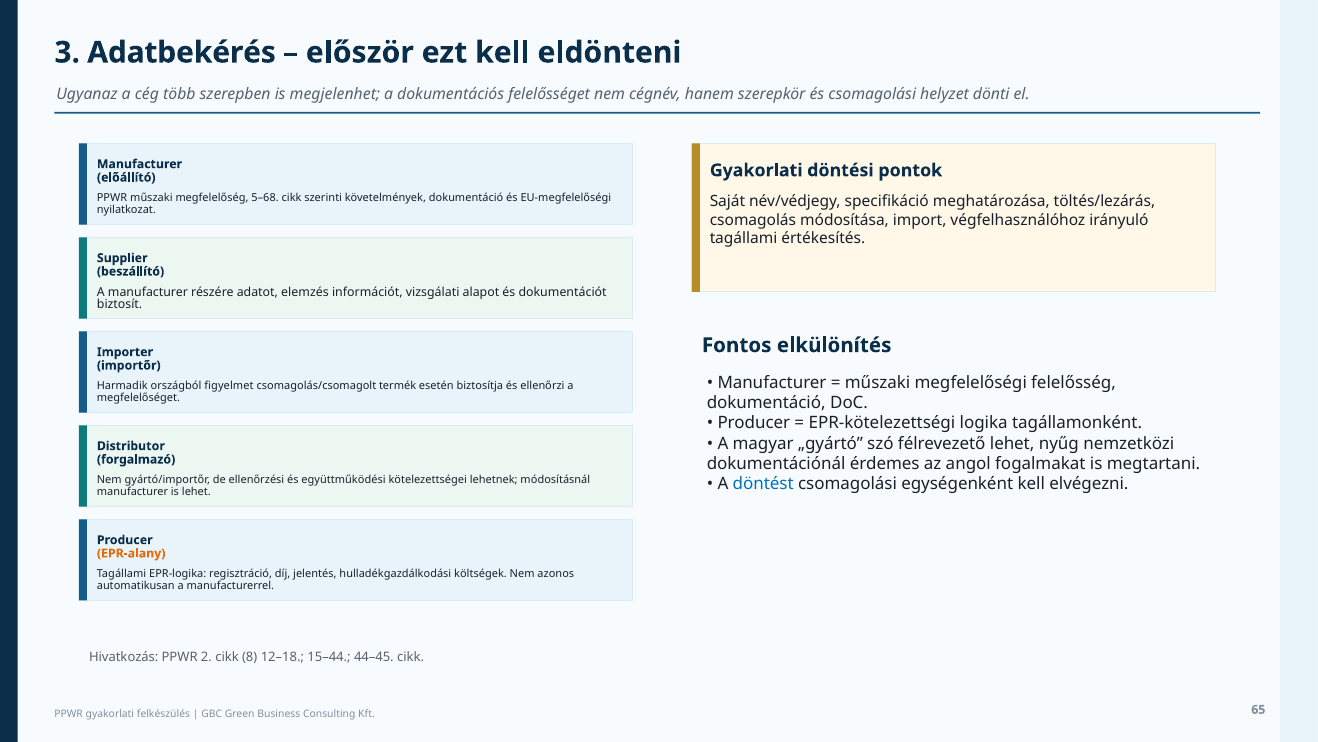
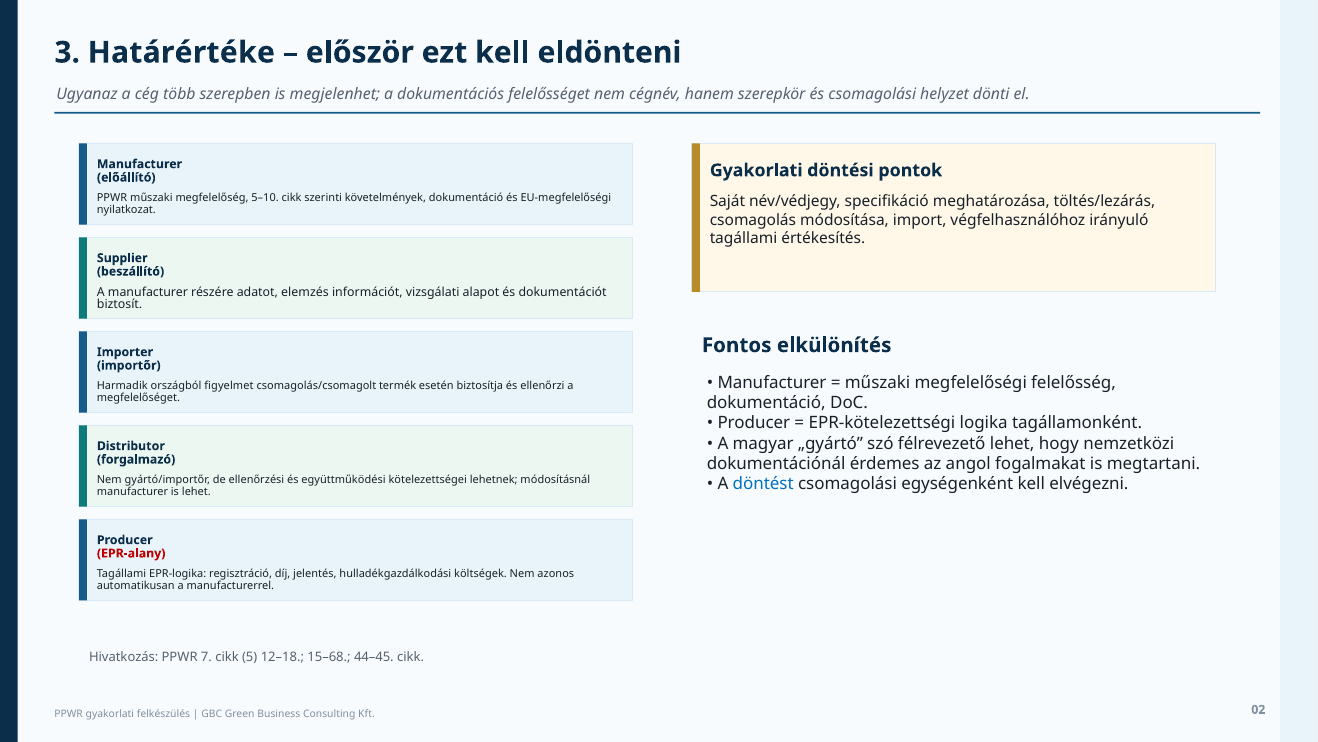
Adatbekérés: Adatbekérés -> Határértéke (181, 52)
5–68: 5–68 -> 5–10 (265, 198)
nyűg: nyűg -> hogy (1059, 443)
EPR-alany colour: orange -> red (131, 553)
2: 2 -> 7 (206, 656)
8: 8 -> 5 (250, 656)
15–44: 15–44 -> 15–68 (329, 656)
65: 65 -> 02 (1258, 709)
